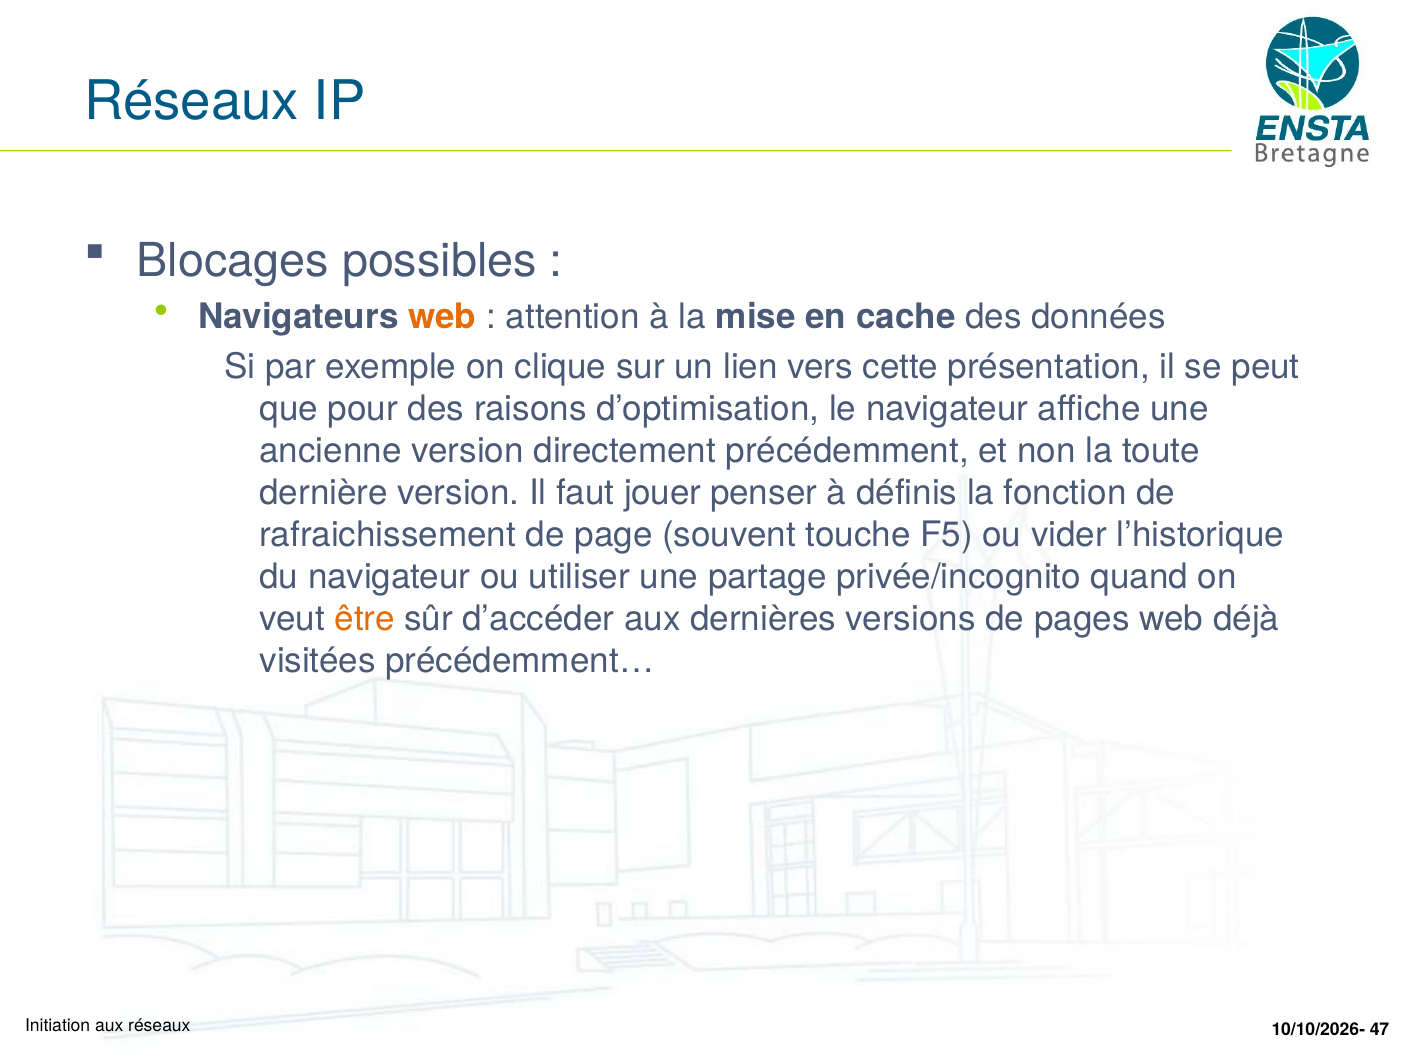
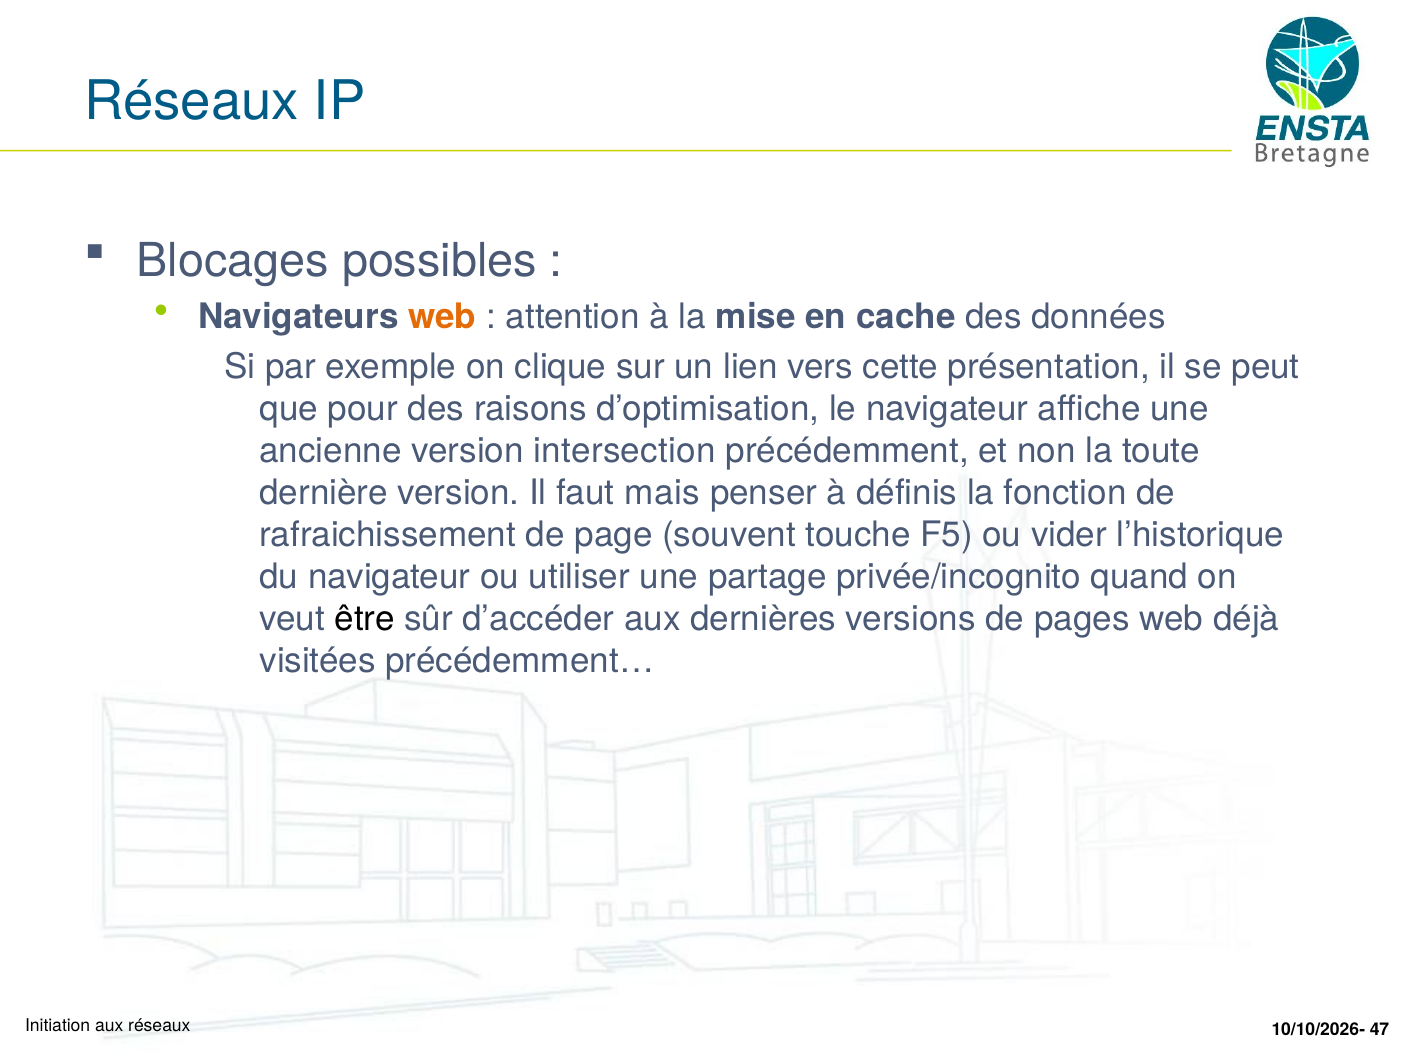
directement: directement -> intersection (625, 450)
jouer: jouer -> mais (662, 492)
être colour: orange -> black (365, 619)
